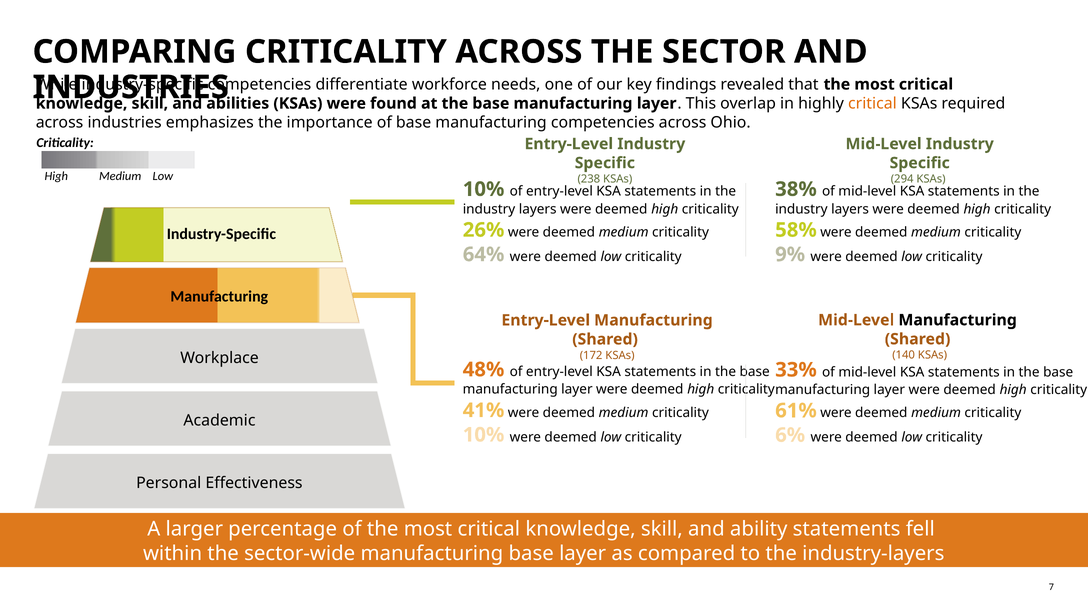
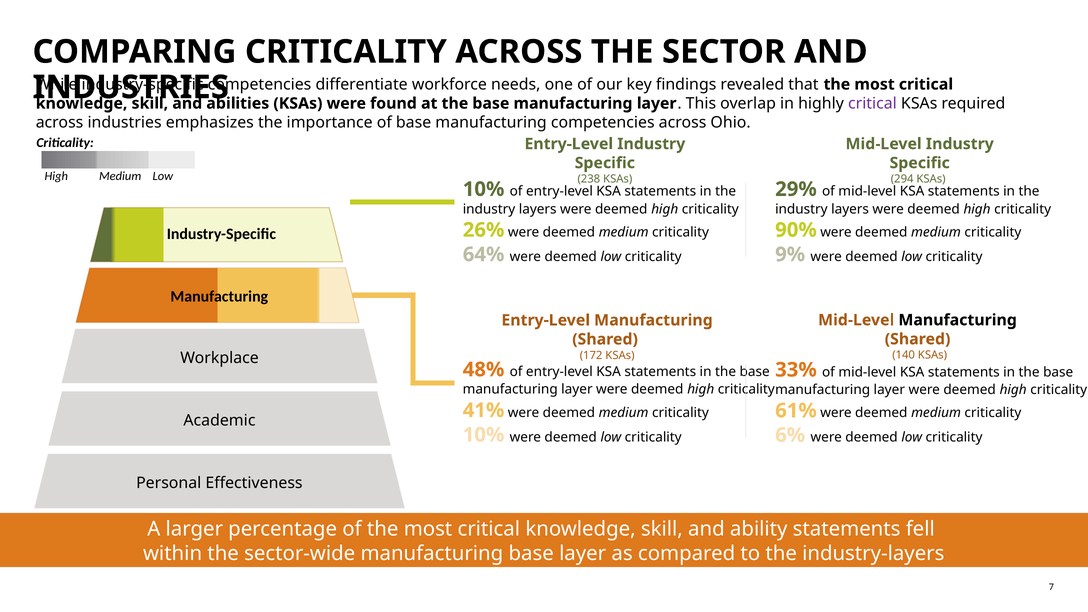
critical colour: orange -> purple (872, 103)
38%: 38% -> 29% (796, 189)
58%: 58% -> 90% (796, 230)
